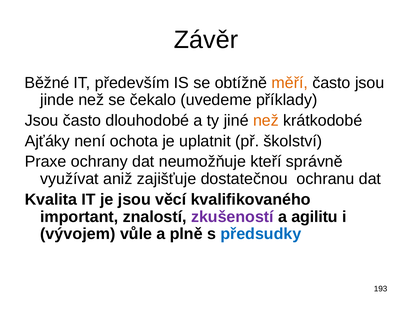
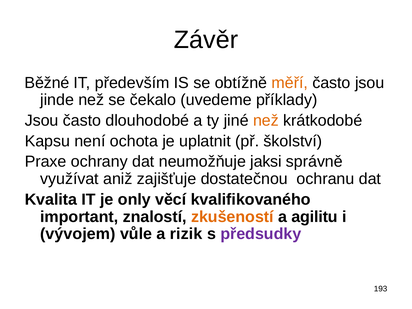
Ajťáky: Ajťáky -> Kapsu (47, 141)
kteří: kteří -> jaksi (266, 162)
je jsou: jsou -> only (134, 199)
zkušeností colour: purple -> orange (232, 217)
plně: plně -> rizik (186, 234)
předsudky colour: blue -> purple (261, 234)
